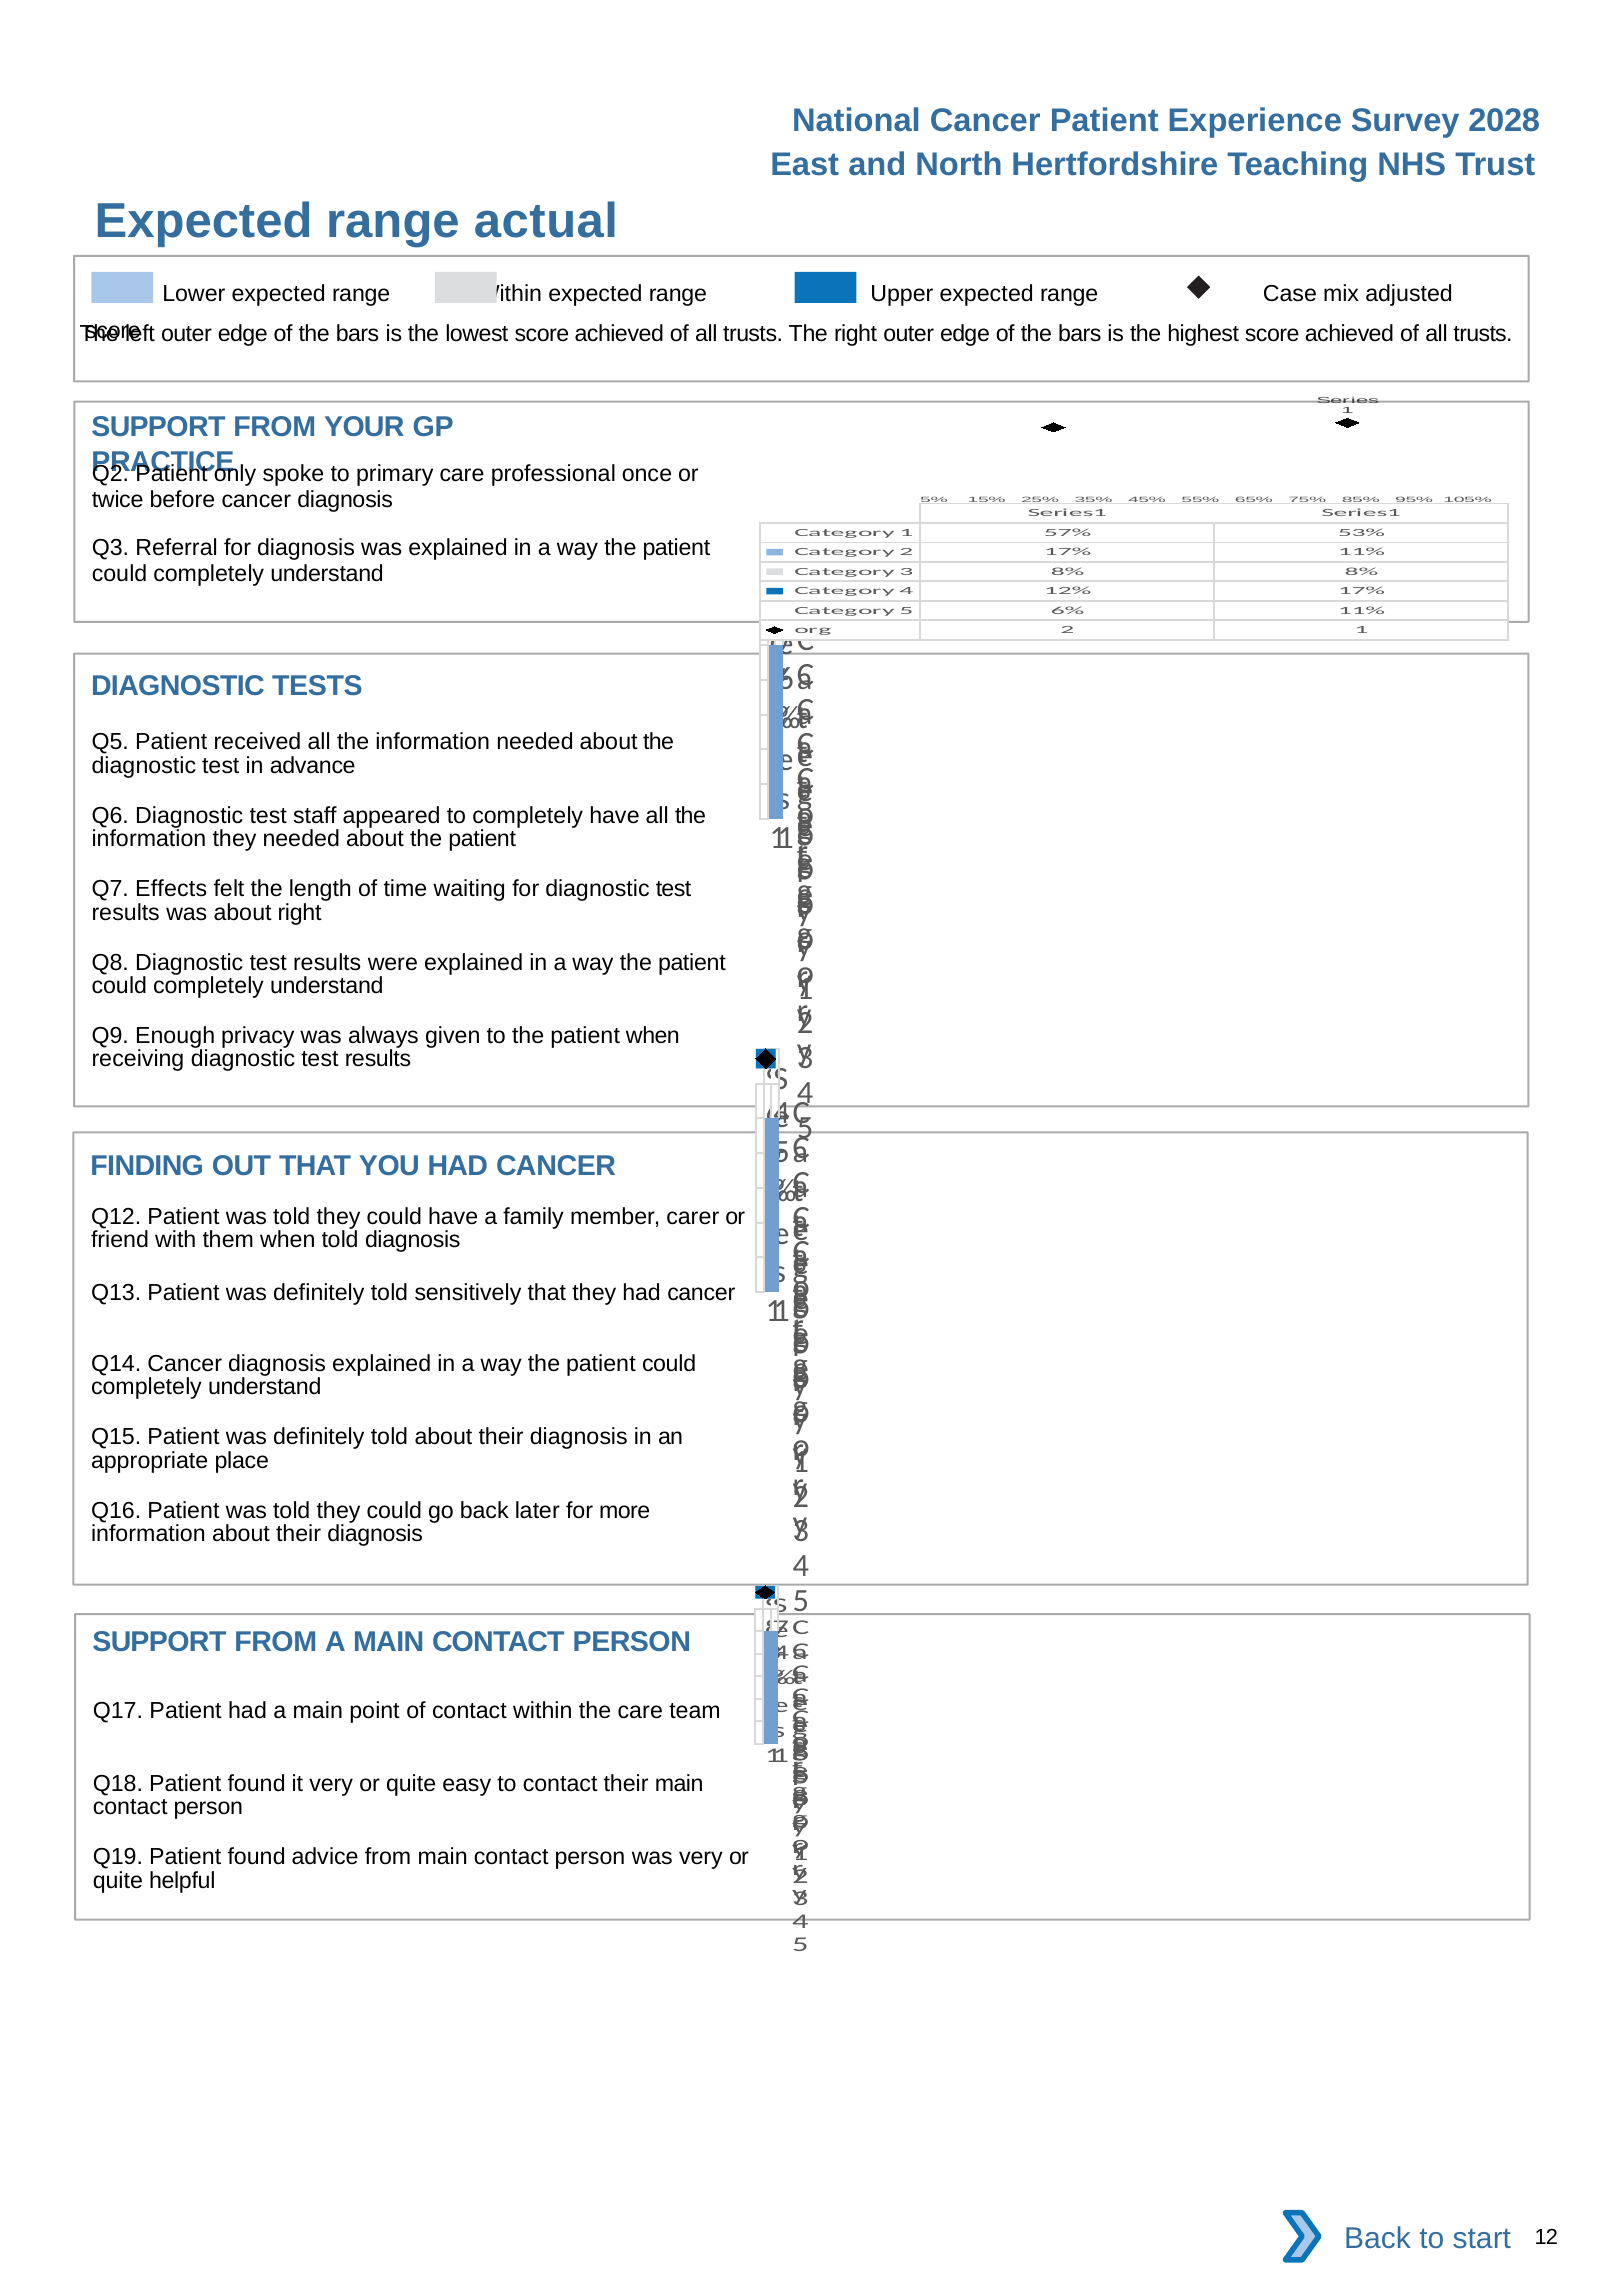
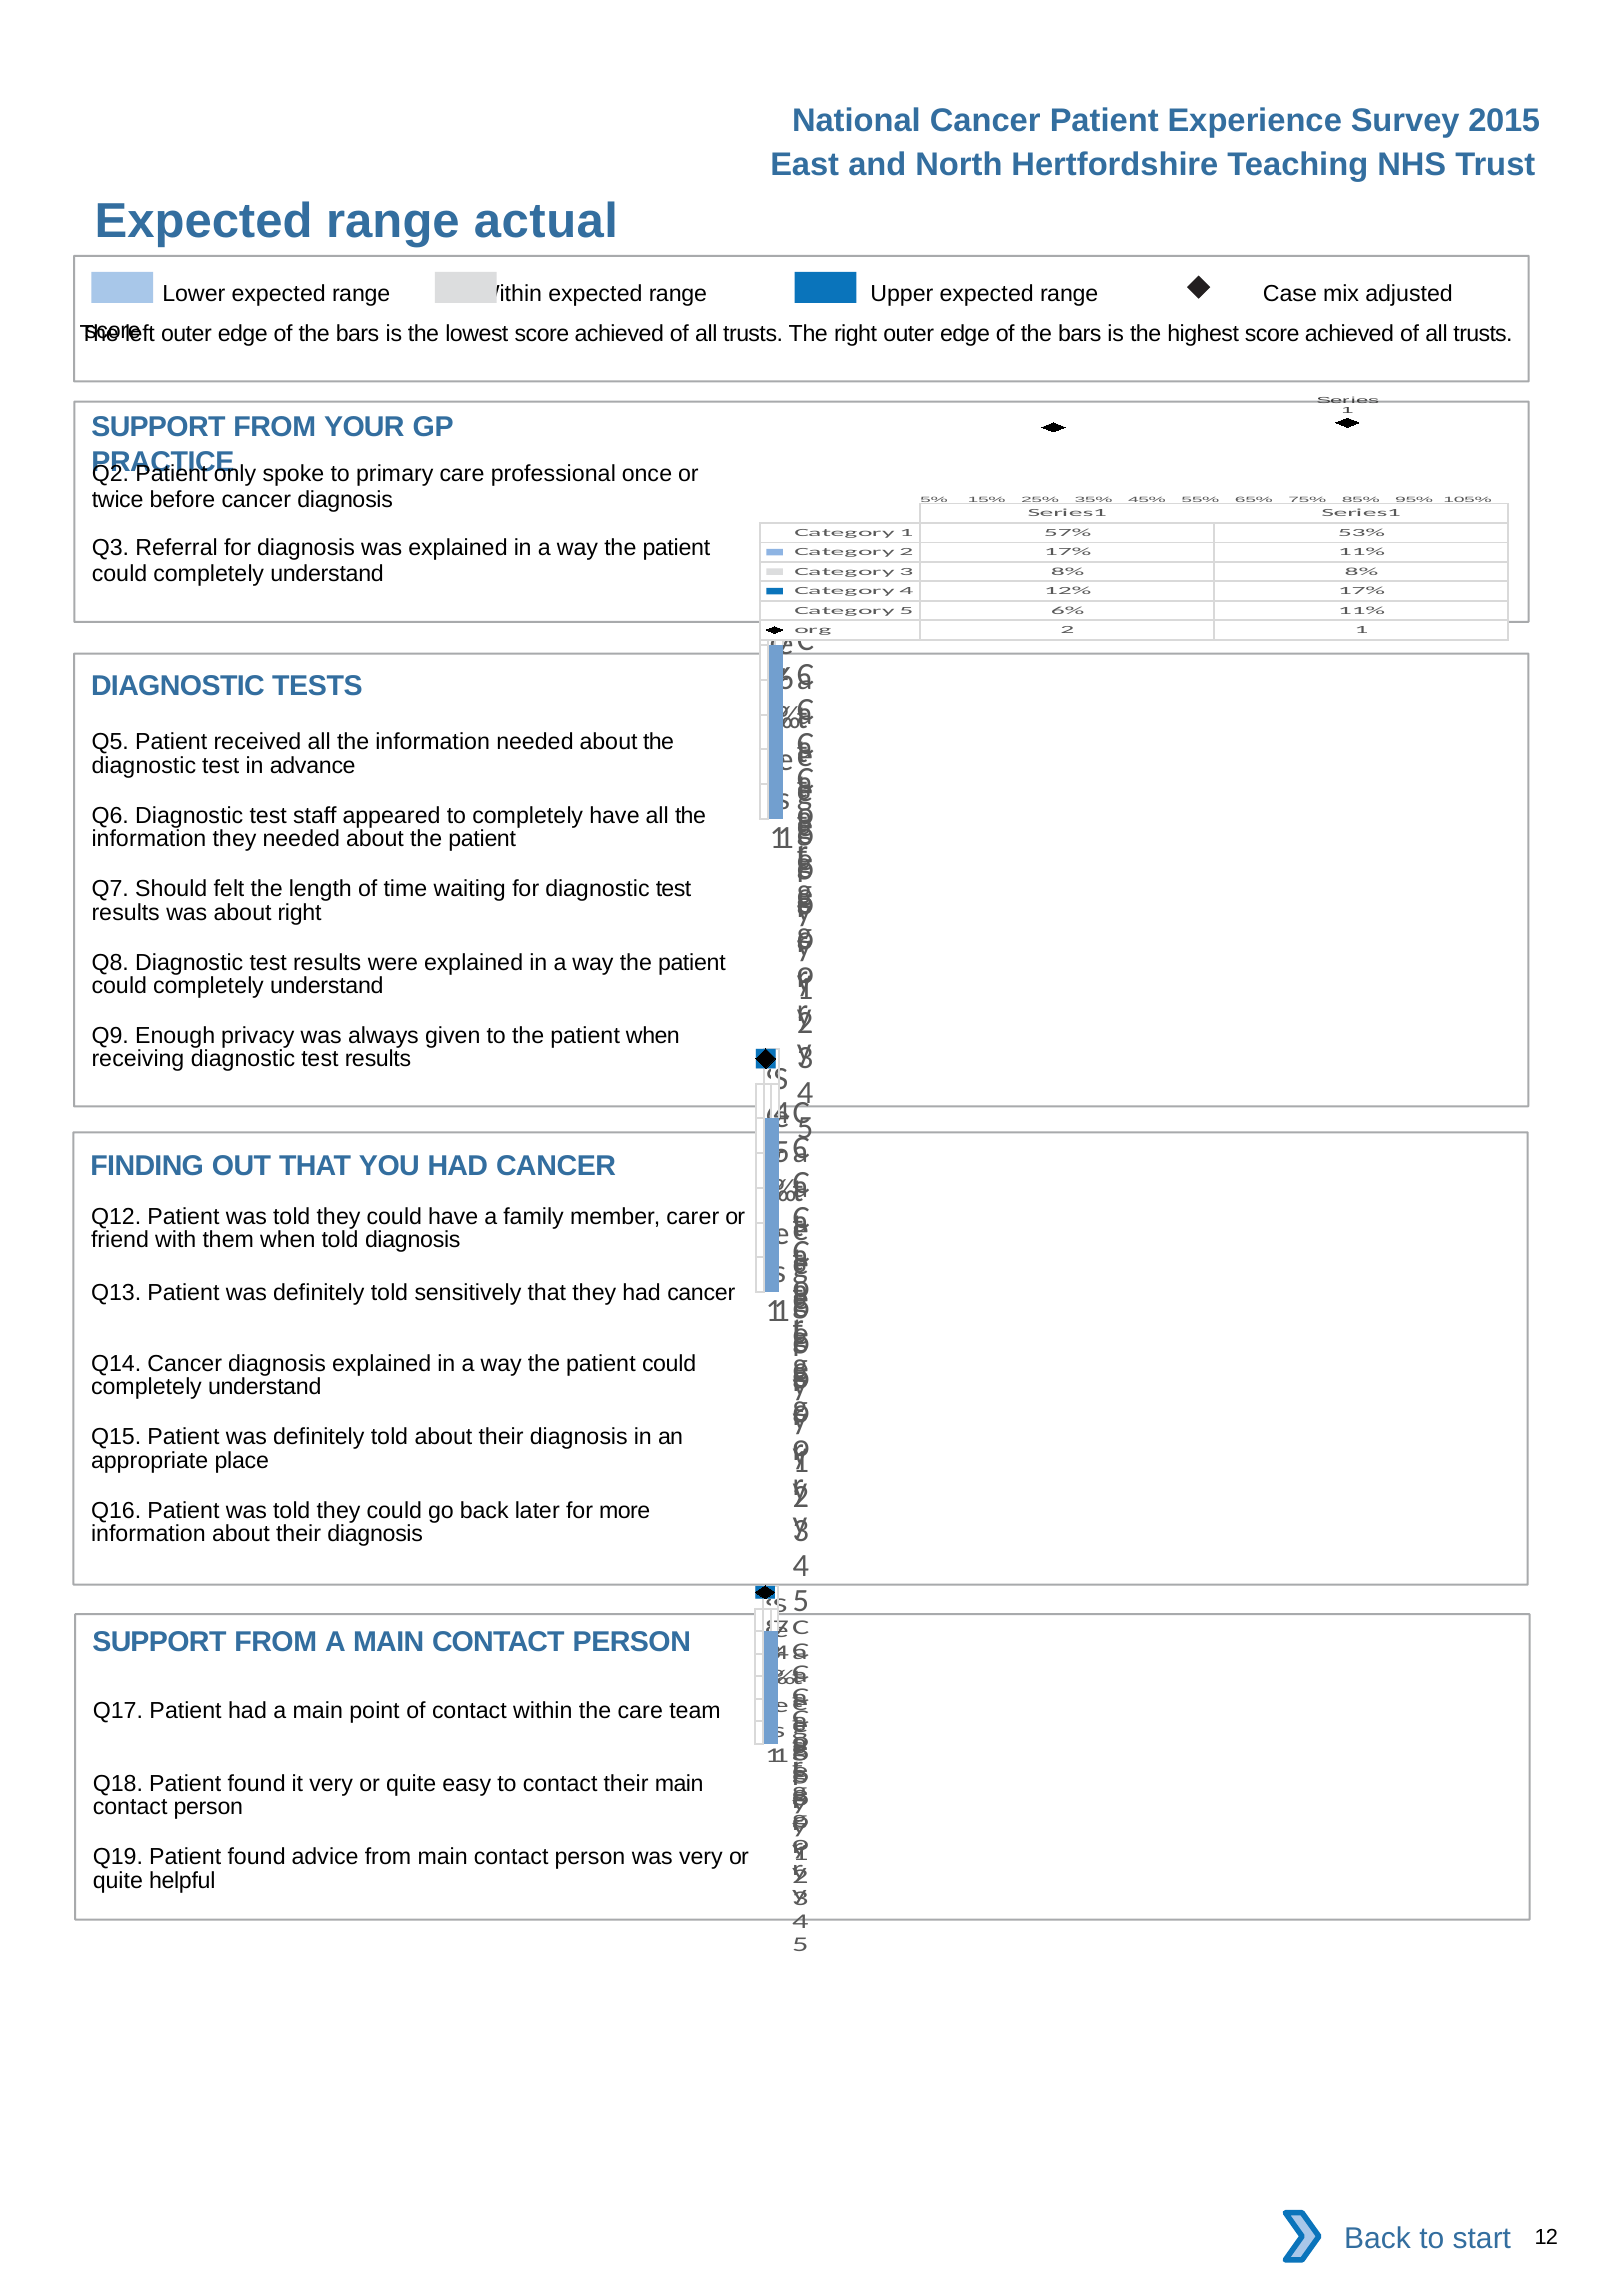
2028: 2028 -> 2015 (1504, 121)
Effects: Effects -> Should (171, 889)
